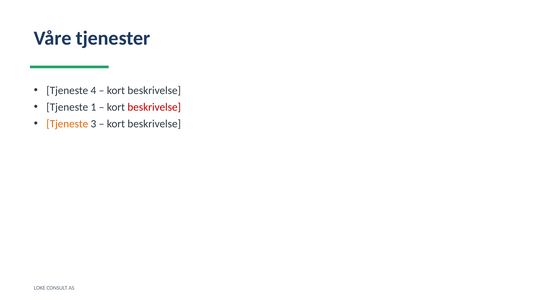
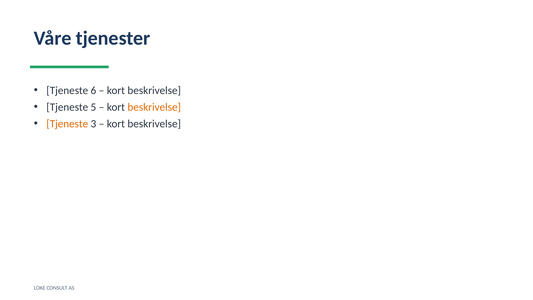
4: 4 -> 6 (93, 90)
1: 1 -> 5 (93, 107)
beskrivelse colour: red -> orange (154, 107)
